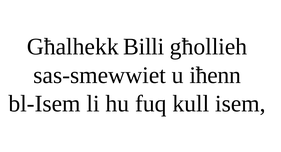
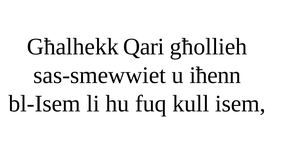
Billi: Billi -> Qari (144, 47)
